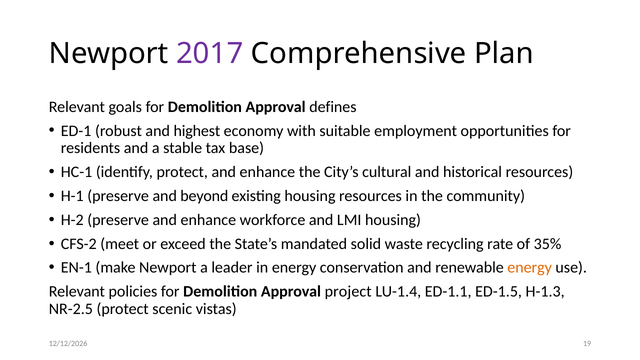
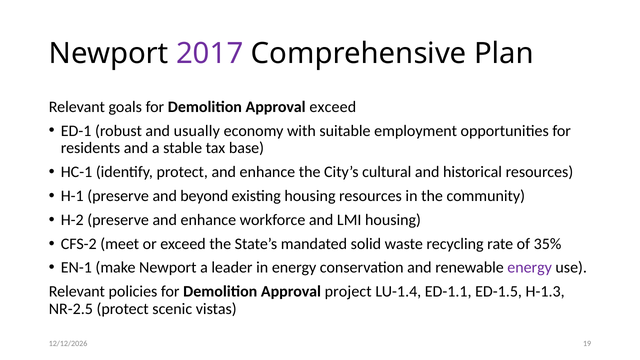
Approval defines: defines -> exceed (333, 107)
highest: highest -> usually (197, 131)
energy colour: orange -> purple (530, 268)
